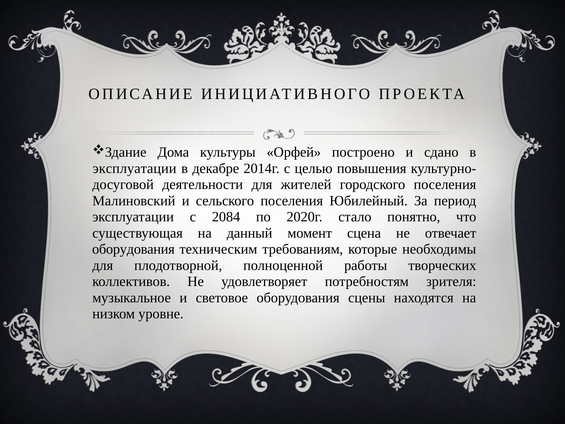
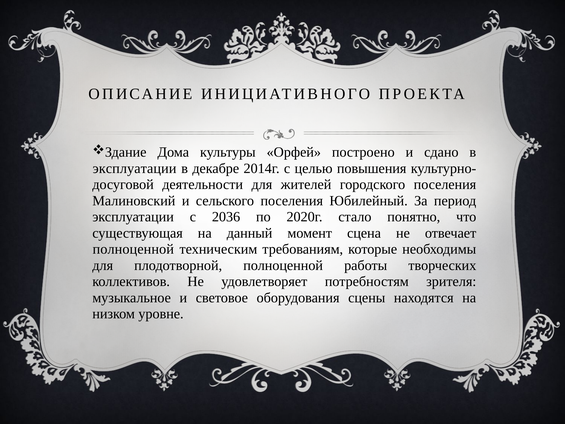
2084: 2084 -> 2036 (226, 217)
оборудования: оборудования -> полноценной (133, 249)
